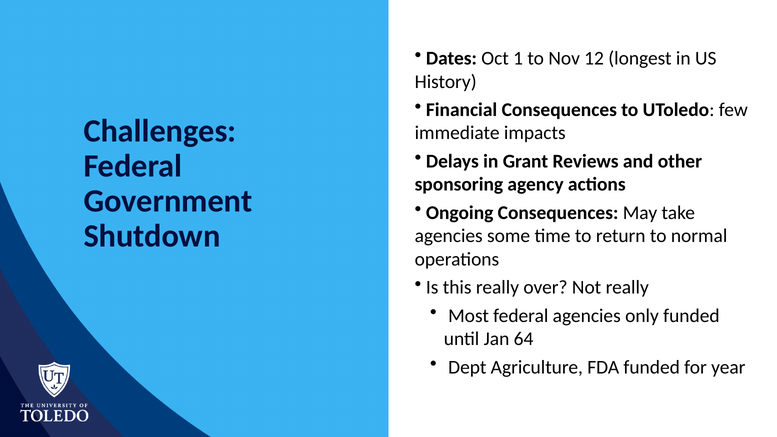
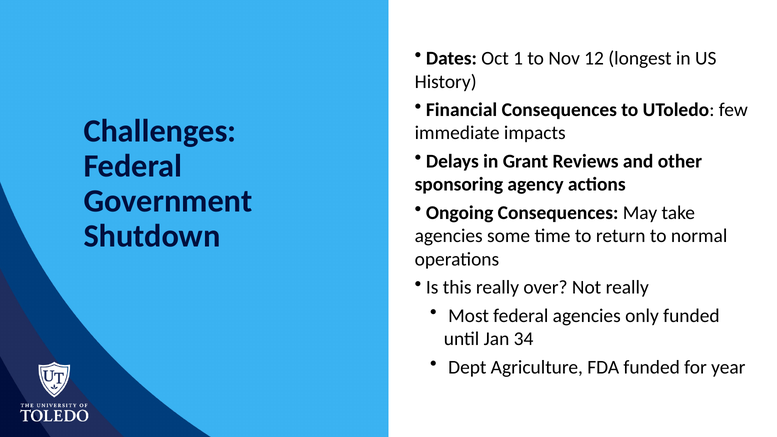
64: 64 -> 34 (524, 339)
